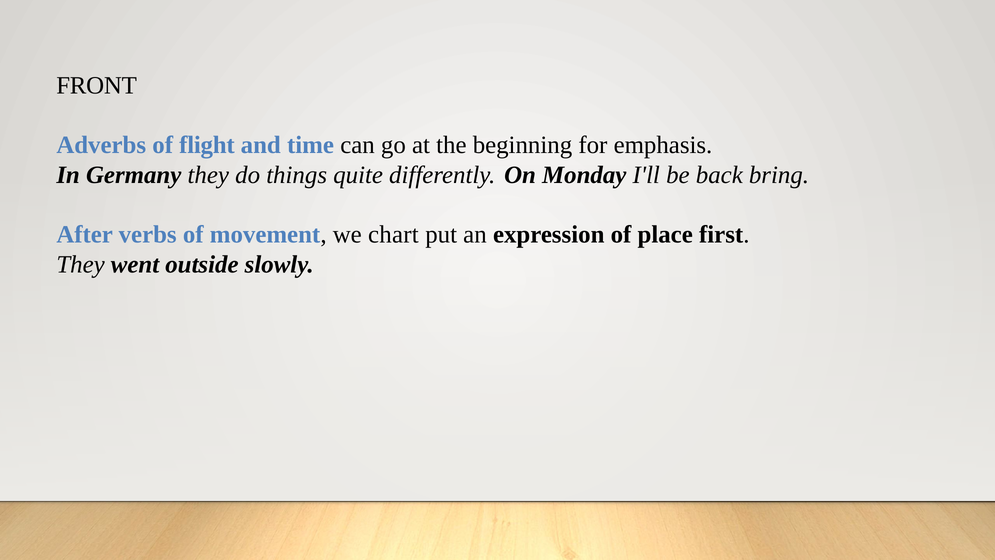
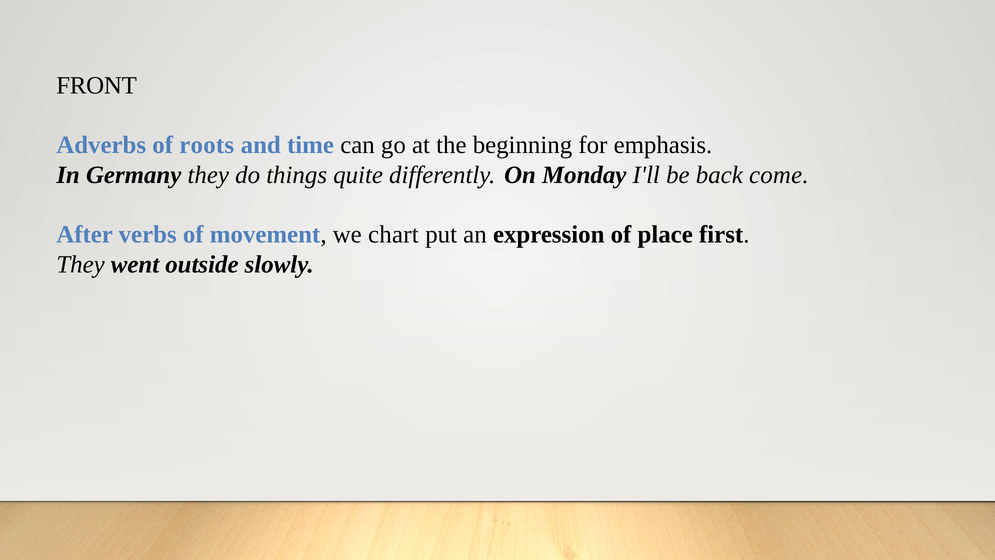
flight: flight -> roots (207, 145)
bring: bring -> come (779, 175)
